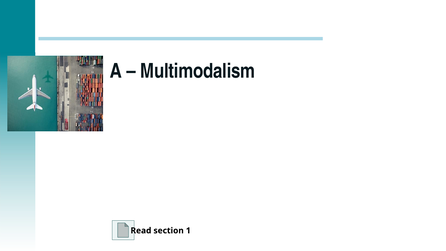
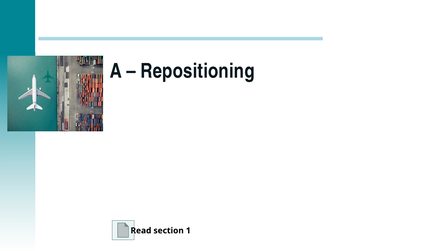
Multimodalism: Multimodalism -> Repositioning (198, 71)
